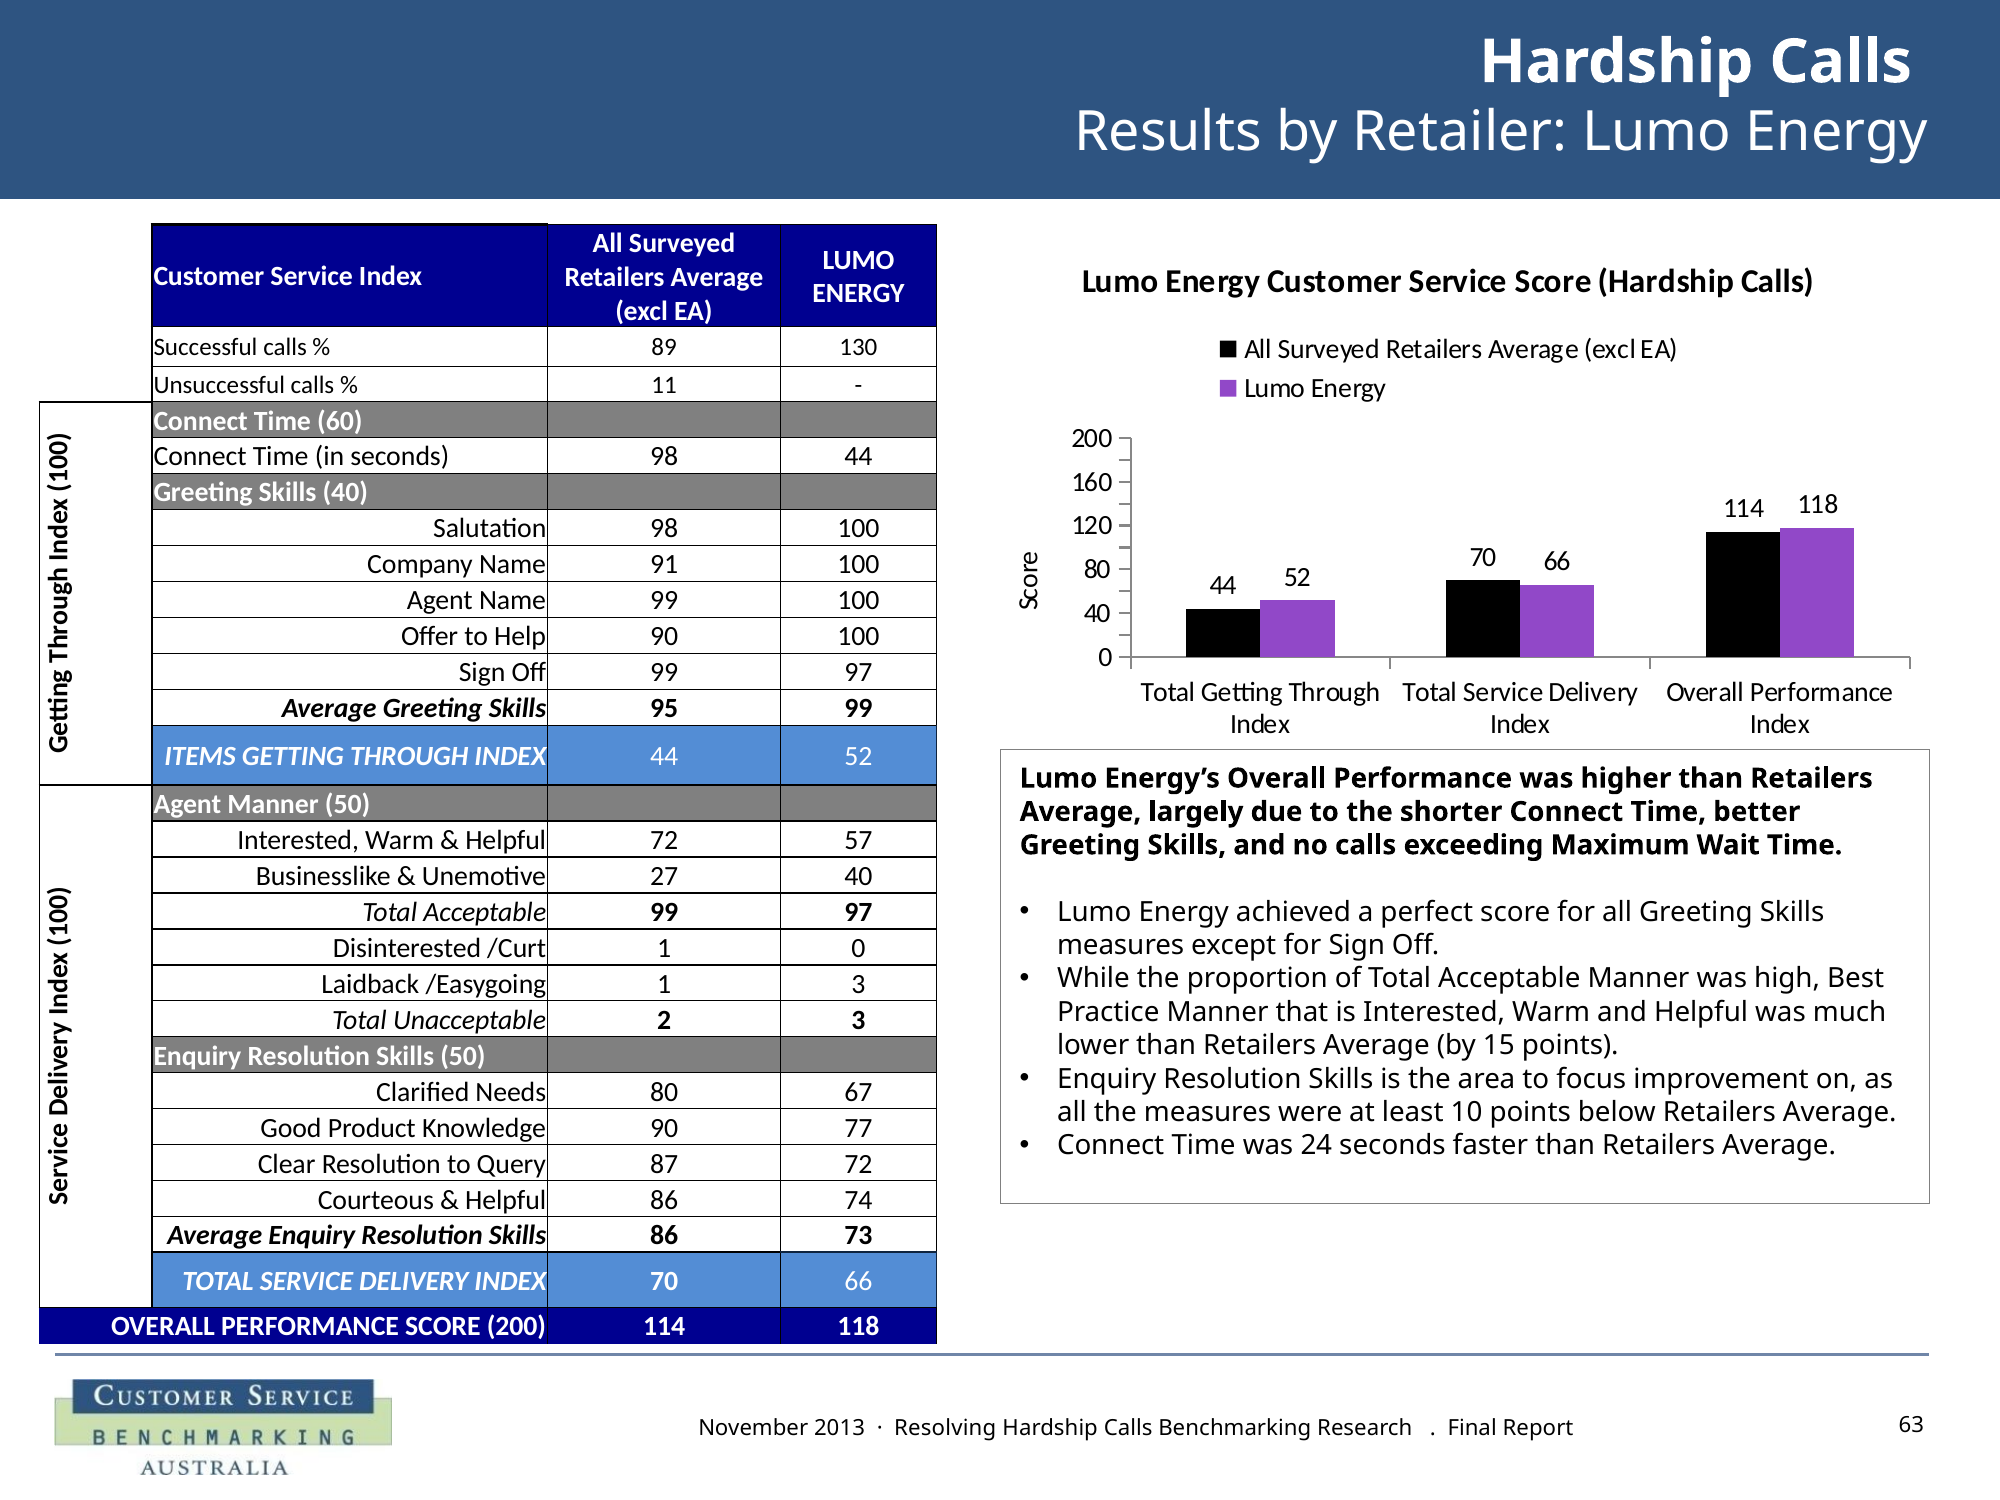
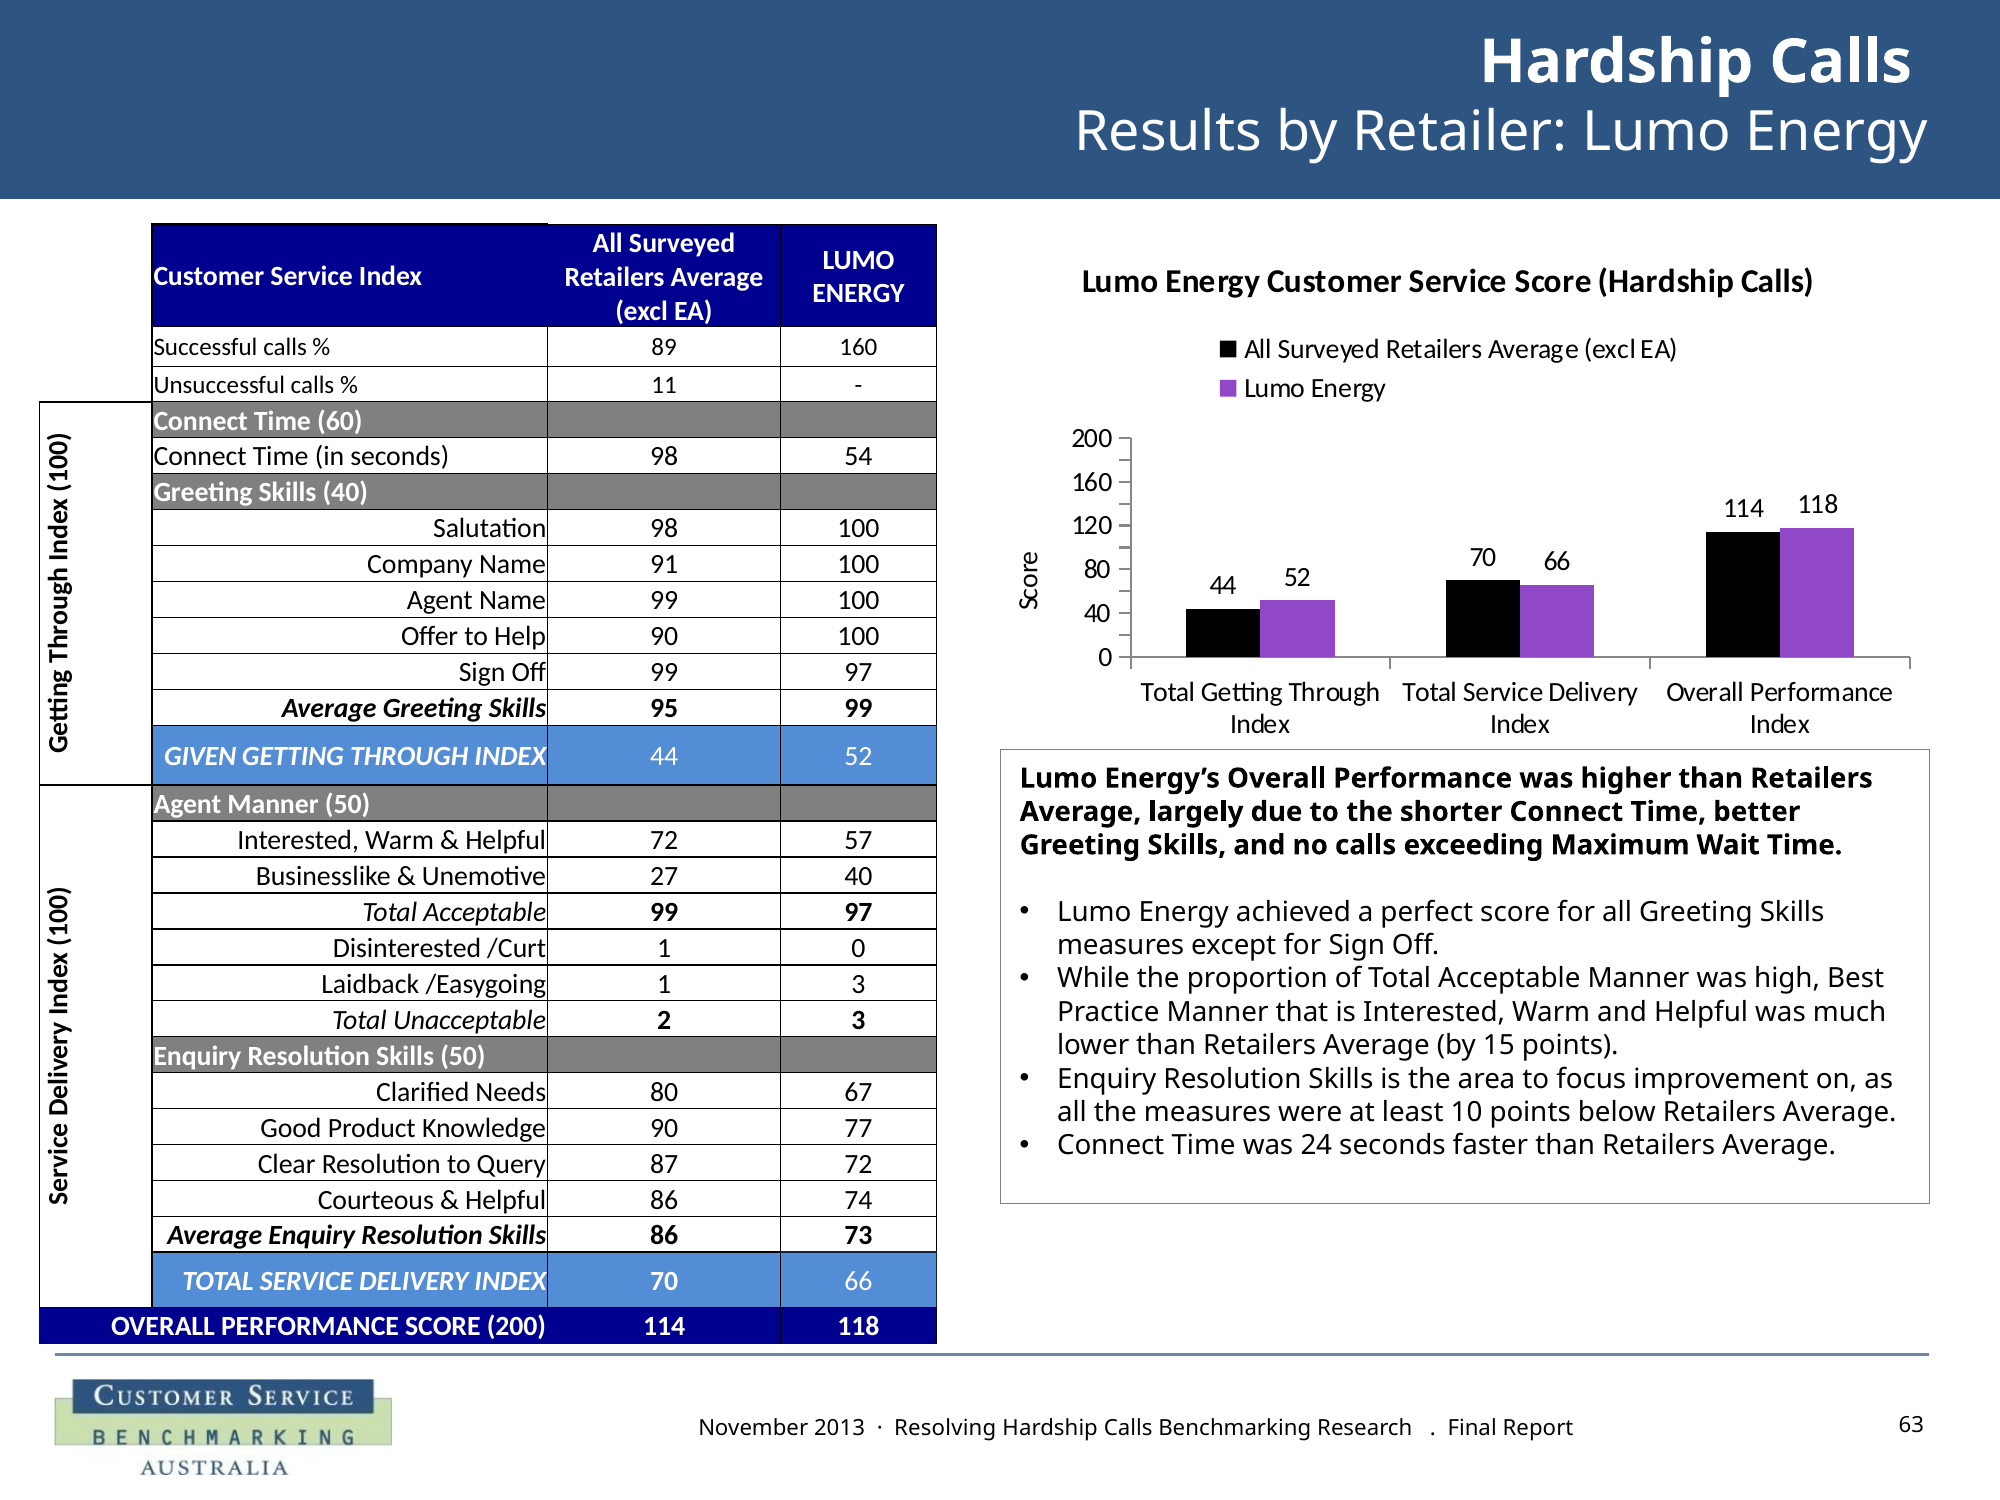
89 130: 130 -> 160 (858, 348)
98 44: 44 -> 54 (858, 457)
ITEMS: ITEMS -> GIVEN (200, 756)
